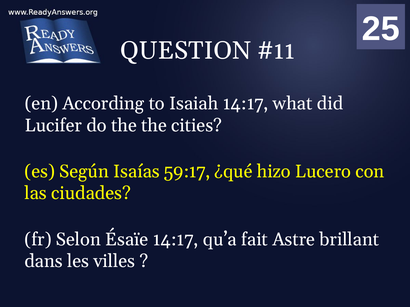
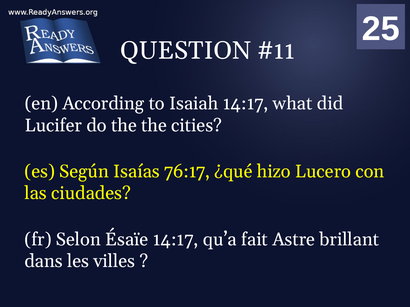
59:17: 59:17 -> 76:17 (187, 172)
